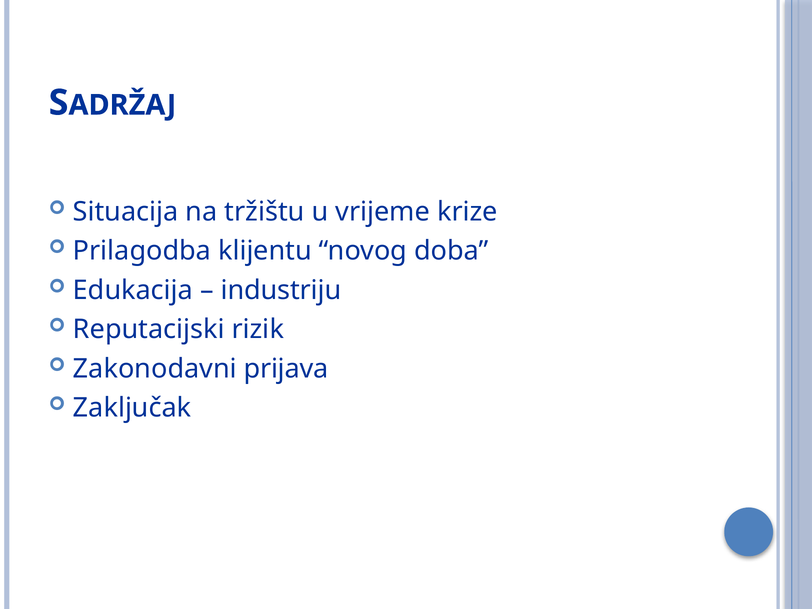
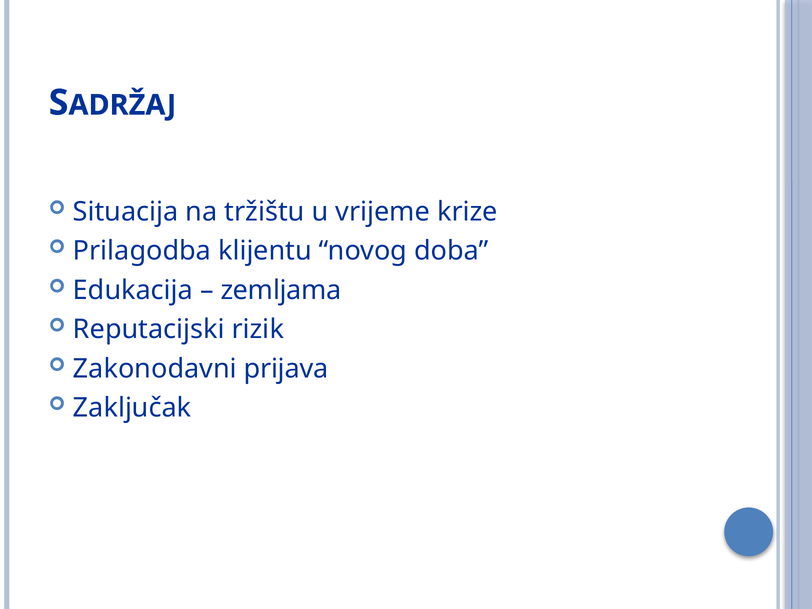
industriju: industriju -> zemljama (281, 290)
